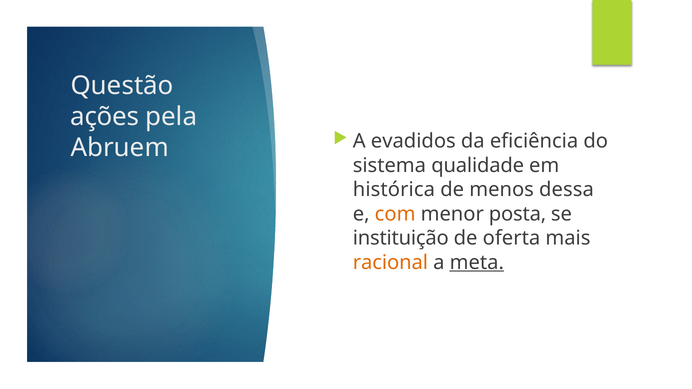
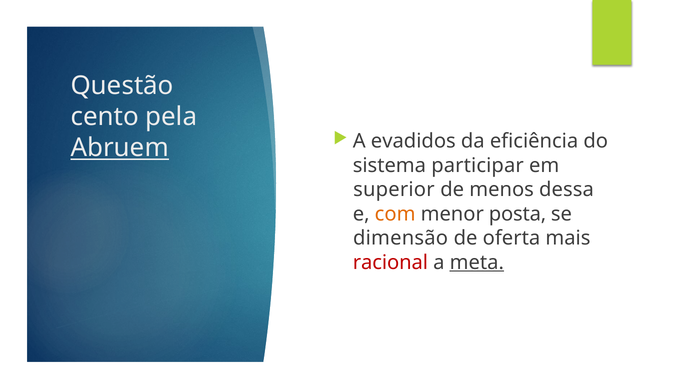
ações: ações -> cento (105, 117)
Abruem underline: none -> present (120, 148)
qualidade: qualidade -> participar (478, 166)
histórica: histórica -> superior (394, 190)
instituição: instituição -> dimensão (401, 238)
racional colour: orange -> red (390, 263)
